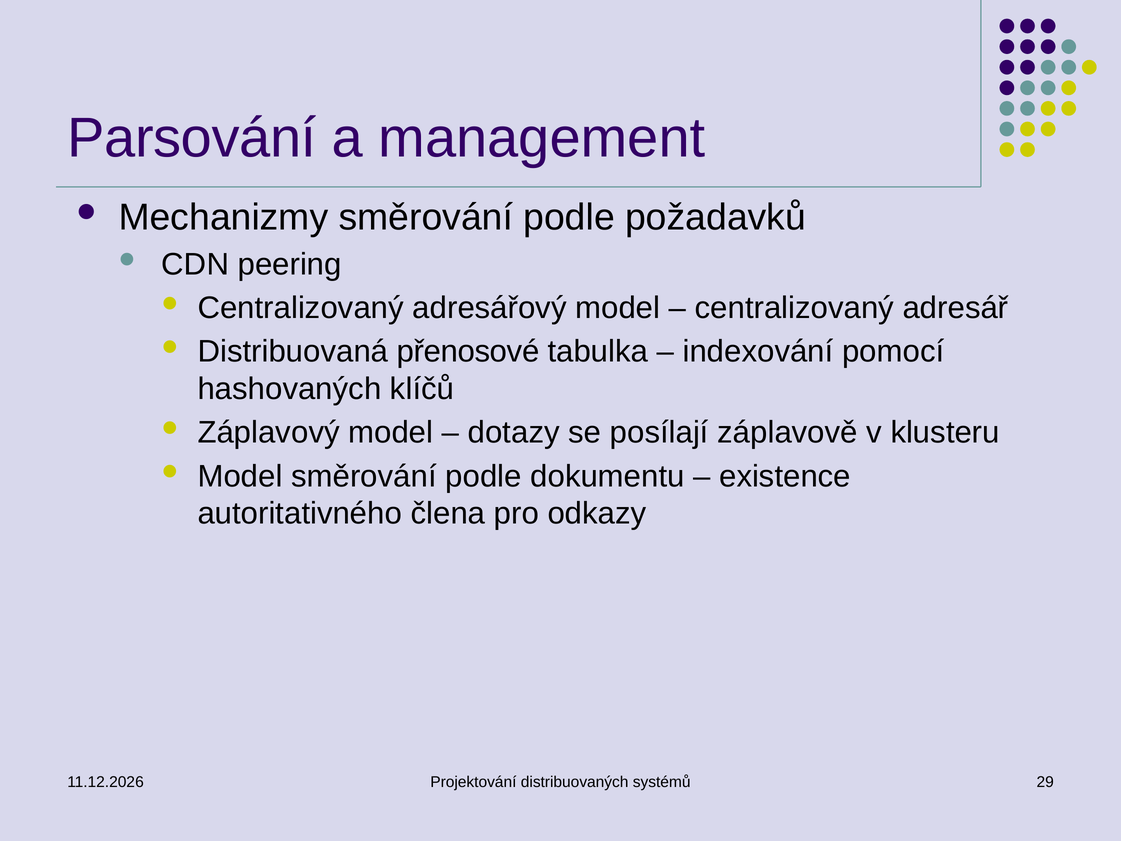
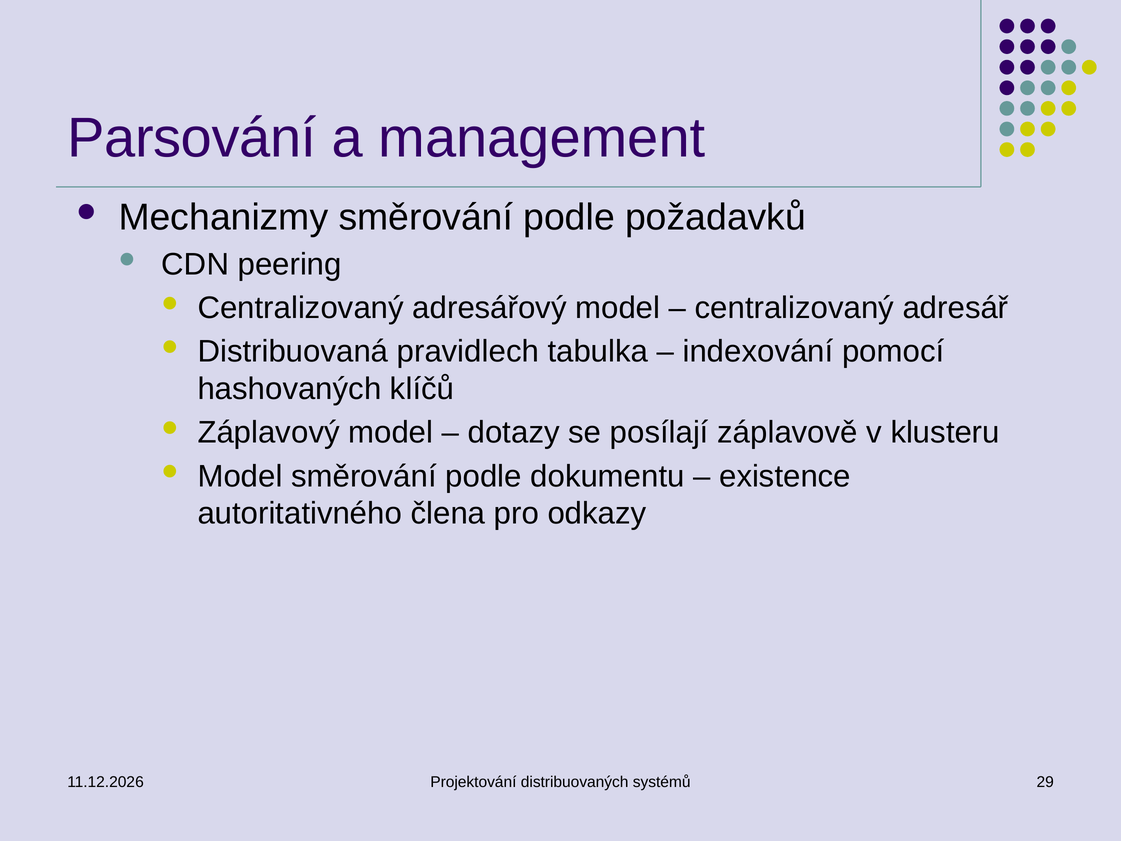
přenosové: přenosové -> pravidlech (468, 352)
